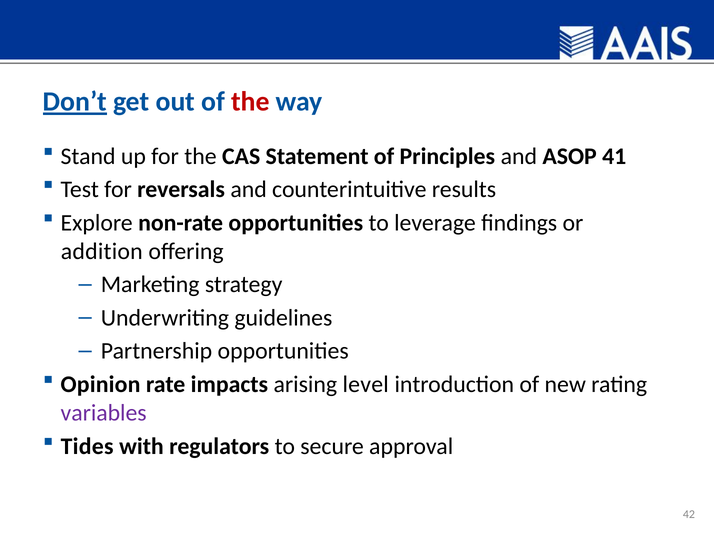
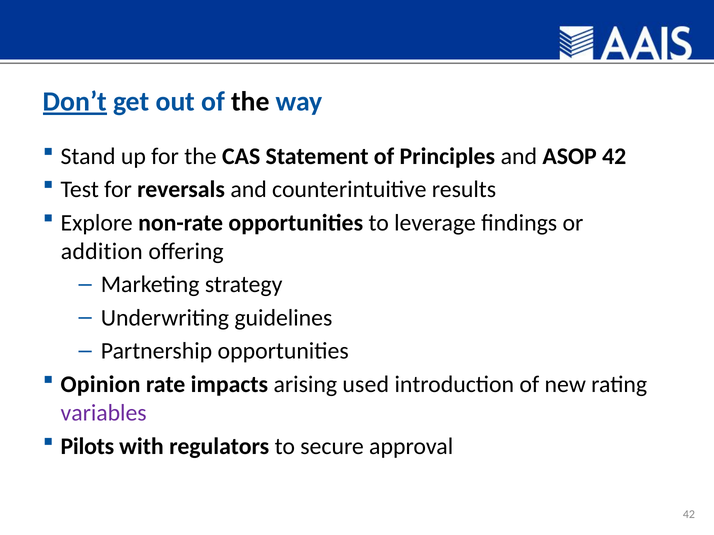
the colour: red -> black (250, 102)
ASOP 41: 41 -> 42 (614, 156)
level: level -> used (366, 385)
Tides: Tides -> Pilots (87, 447)
